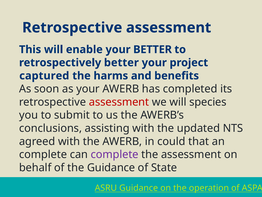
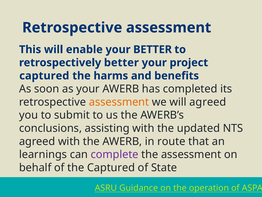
assessment colour: red -> orange (119, 102)
will species: species -> agreed (208, 102)
could: could -> route (171, 141)
complete: complete -> learnings (43, 154)
the Guidance: Guidance -> Captured (111, 167)
